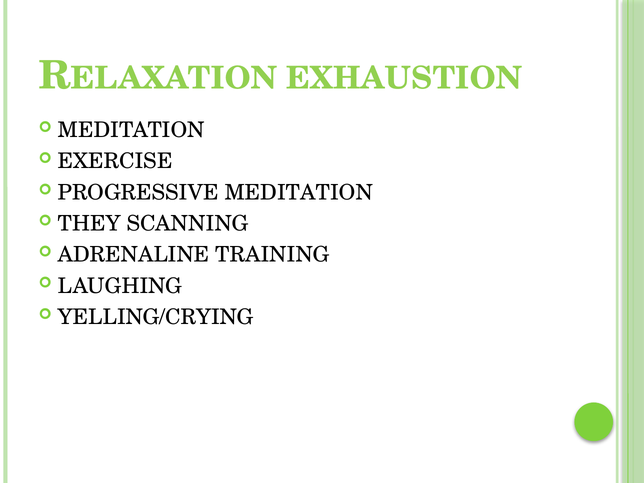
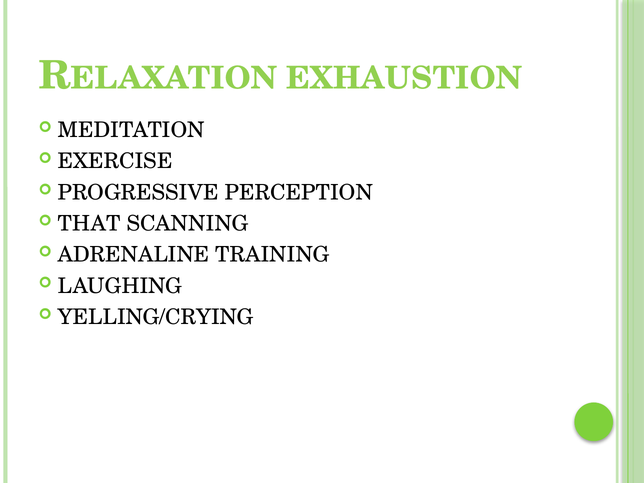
PROGRESSIVE MEDITATION: MEDITATION -> PERCEPTION (299, 193)
THEY: THEY -> THAT (89, 224)
